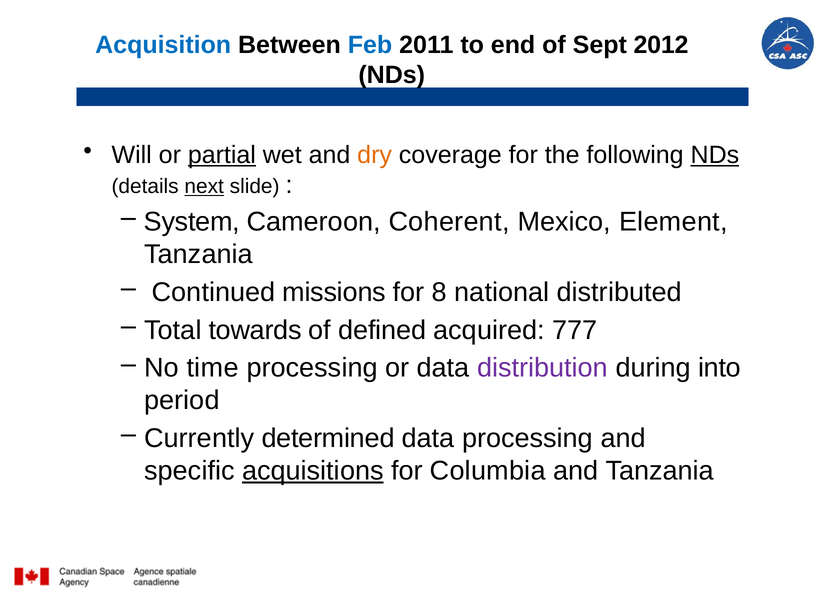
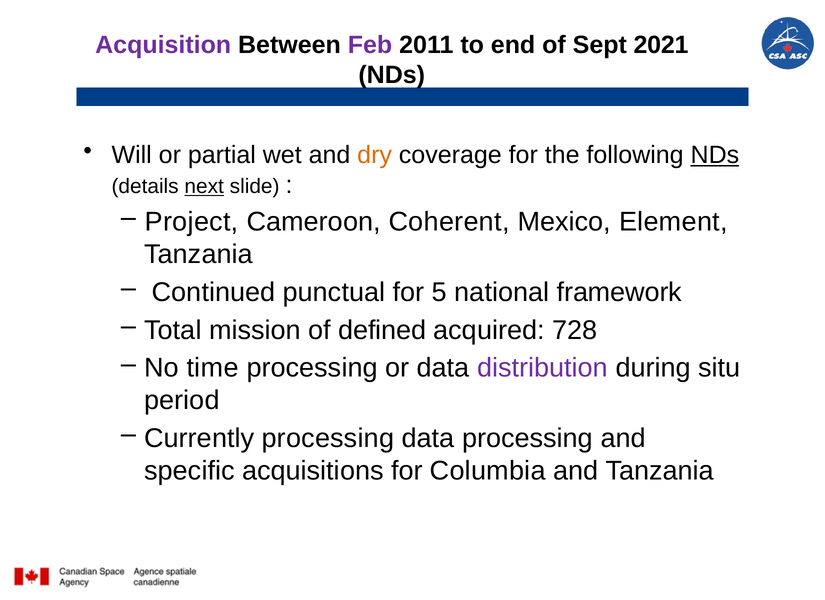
Acquisition colour: blue -> purple (163, 45)
Feb colour: blue -> purple (370, 45)
2012: 2012 -> 2021 (661, 45)
partial underline: present -> none (222, 155)
System: System -> Project (192, 222)
missions: missions -> punctual (334, 292)
8: 8 -> 5 (439, 292)
distributed: distributed -> framework (619, 292)
towards: towards -> mission (255, 330)
777: 777 -> 728 (575, 330)
into: into -> situ (719, 368)
Currently determined: determined -> processing (328, 438)
acquisitions underline: present -> none (313, 471)
